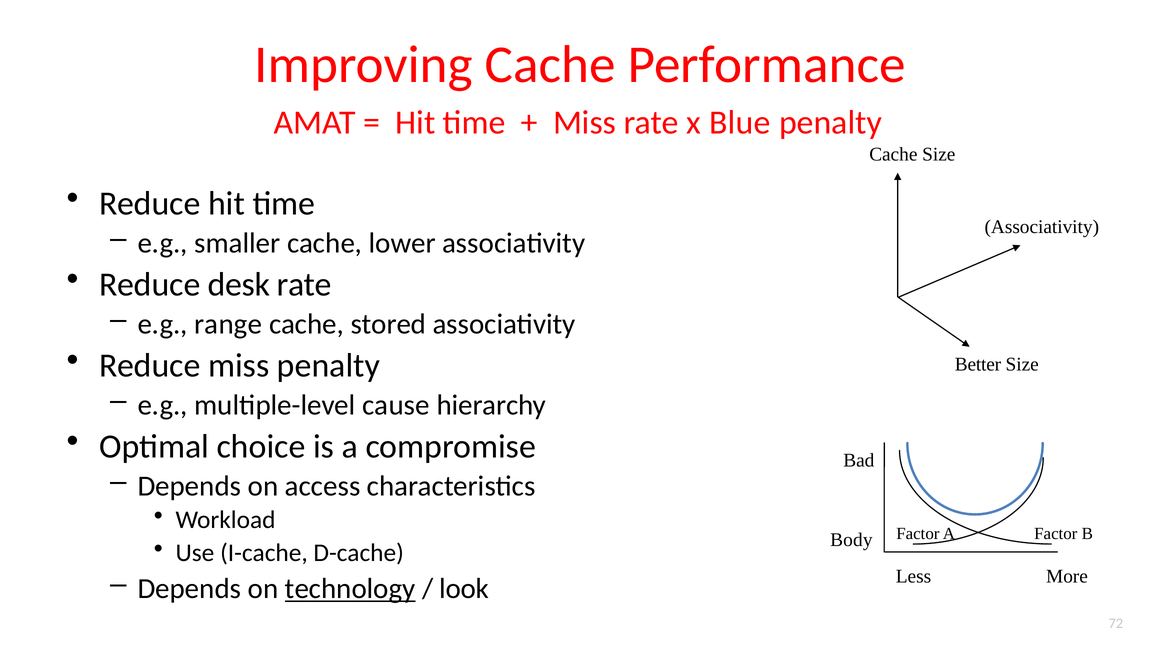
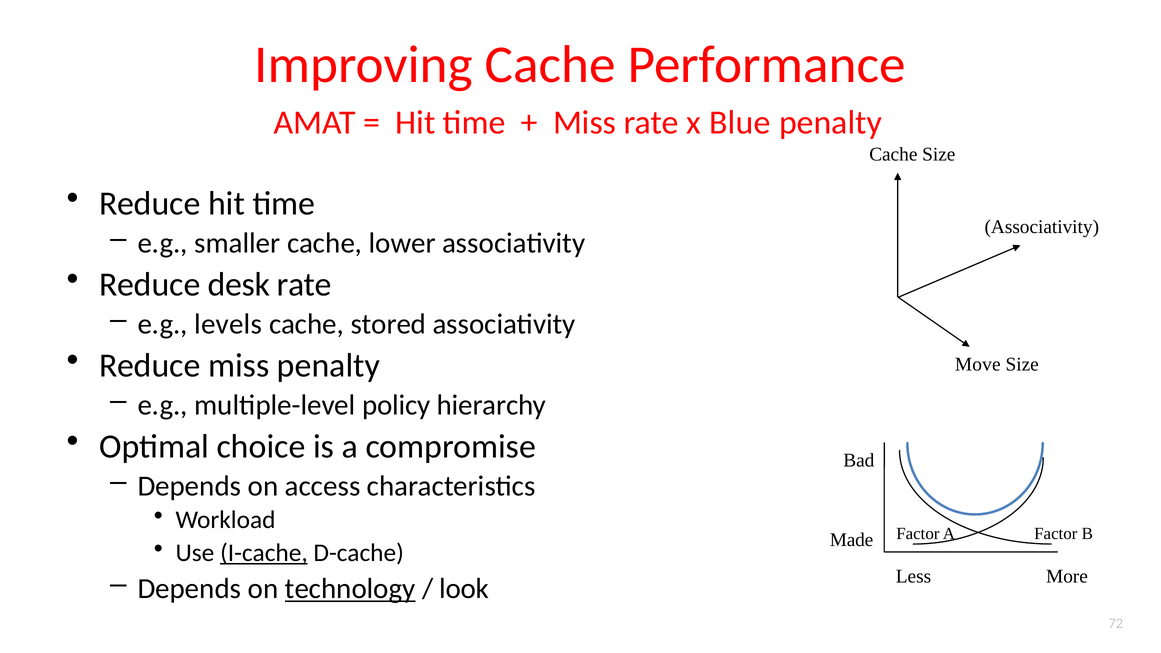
range: range -> levels (228, 324)
Better: Better -> Move (978, 365)
cause: cause -> policy (396, 405)
Body: Body -> Made (852, 540)
I-cache underline: none -> present (264, 553)
